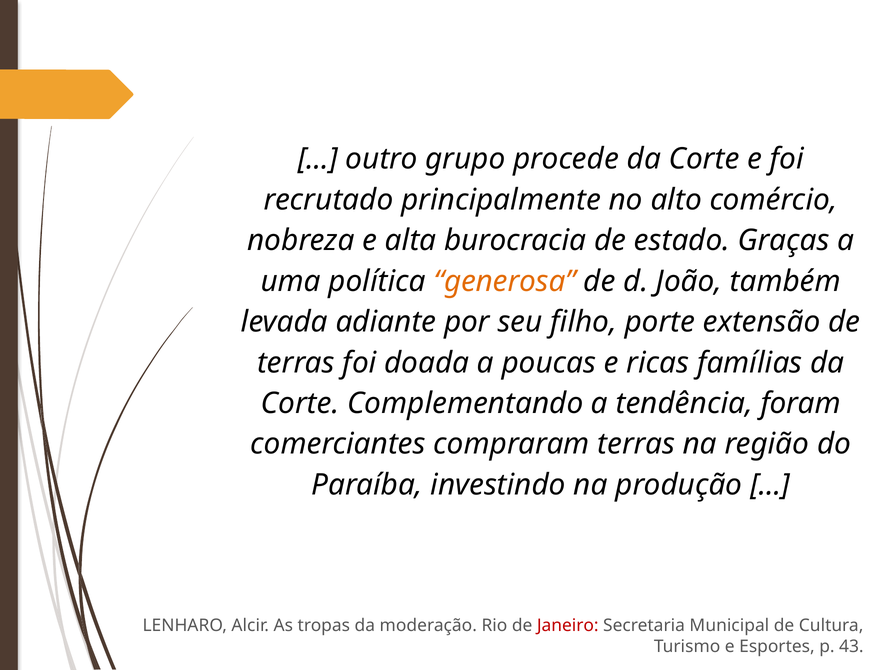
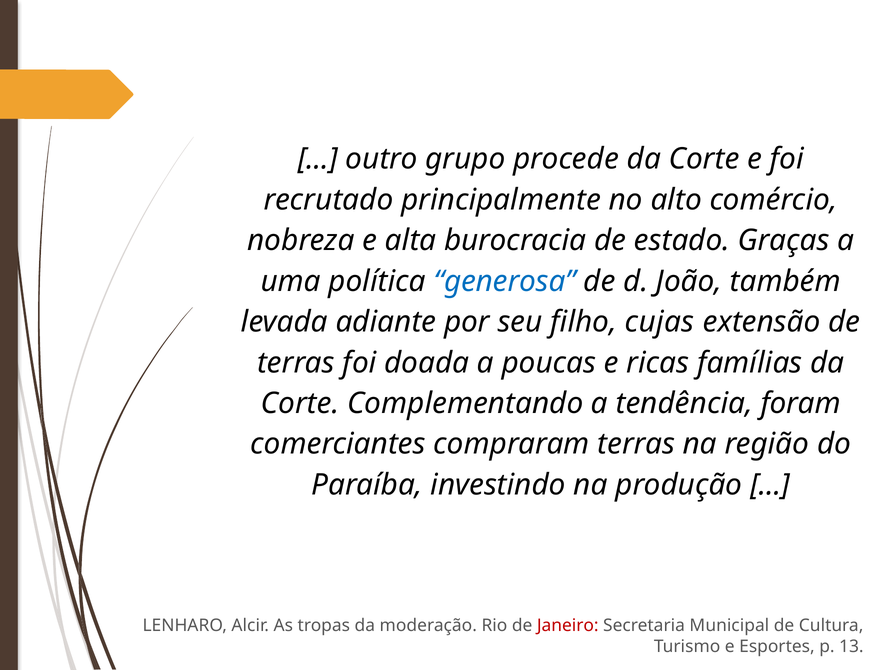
generosa colour: orange -> blue (505, 281)
porte: porte -> cujas (660, 322)
43: 43 -> 13 (851, 647)
